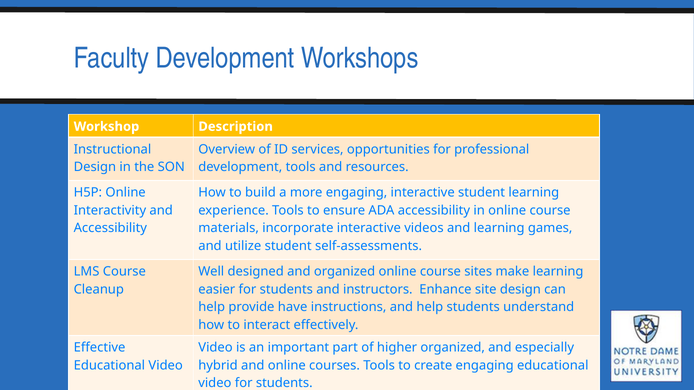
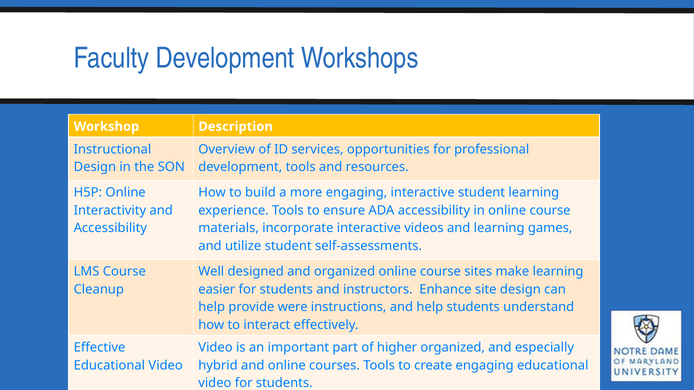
have: have -> were (293, 307)
